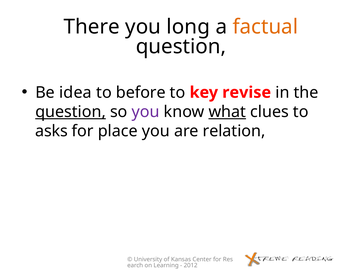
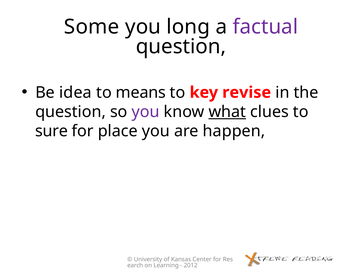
There: There -> Some (92, 27)
factual colour: orange -> purple (265, 27)
before: before -> means (141, 92)
question underline: present -> none (71, 112)
asks: asks -> sure (51, 131)
relation: relation -> happen (234, 131)
